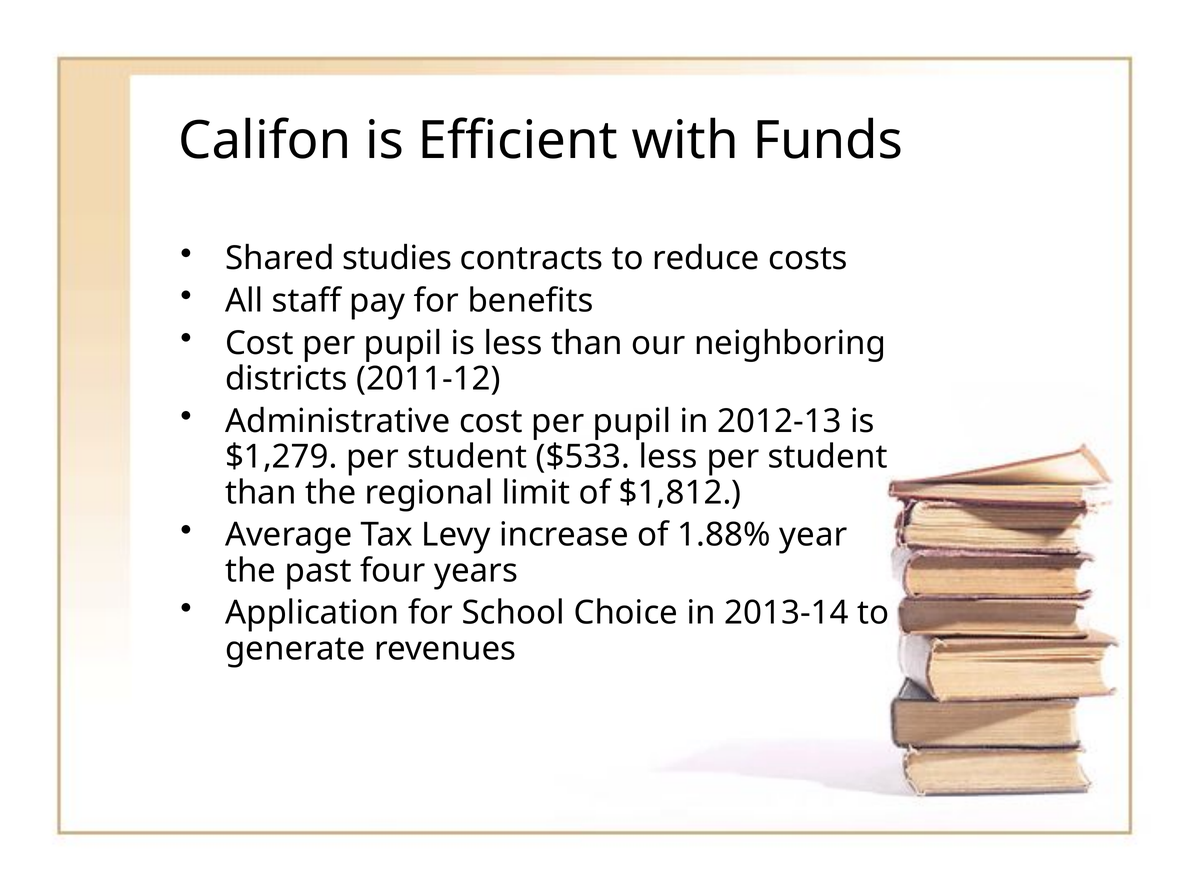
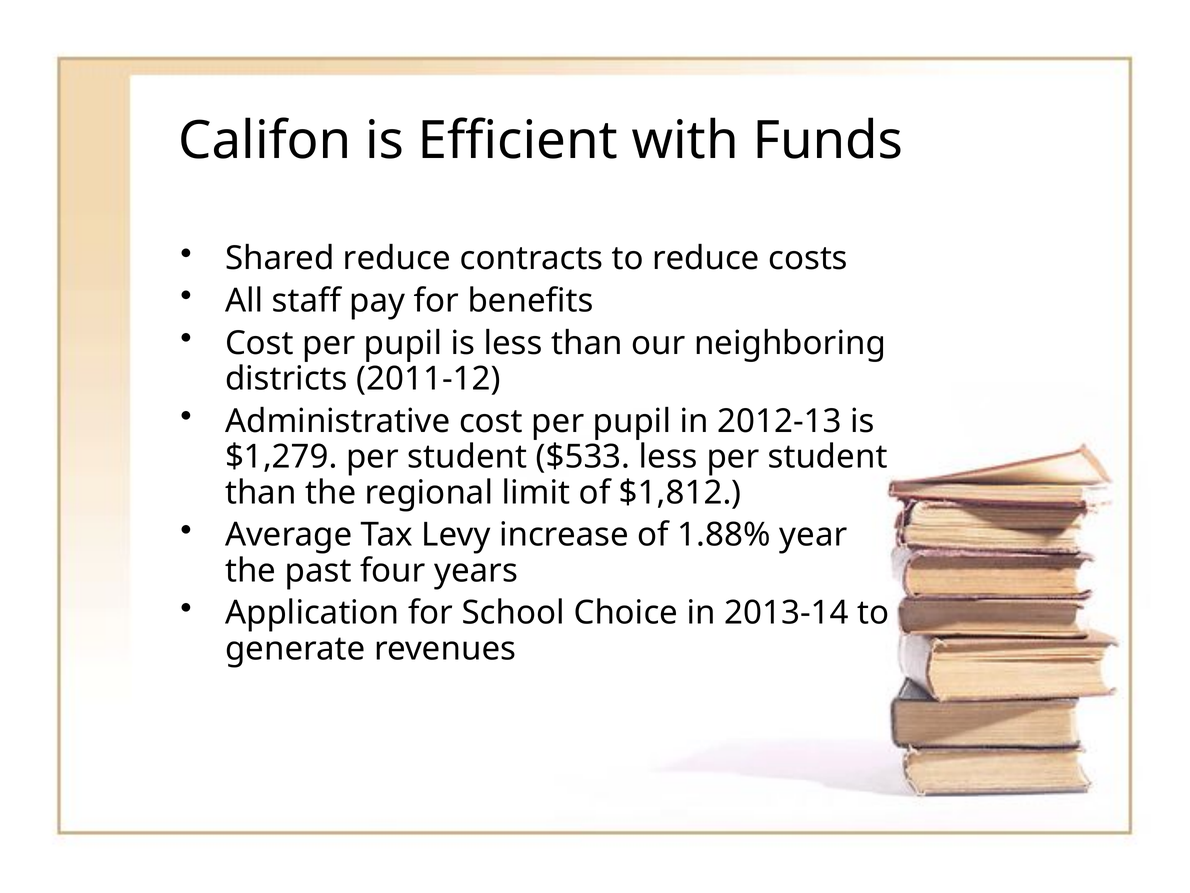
Shared studies: studies -> reduce (397, 258)
